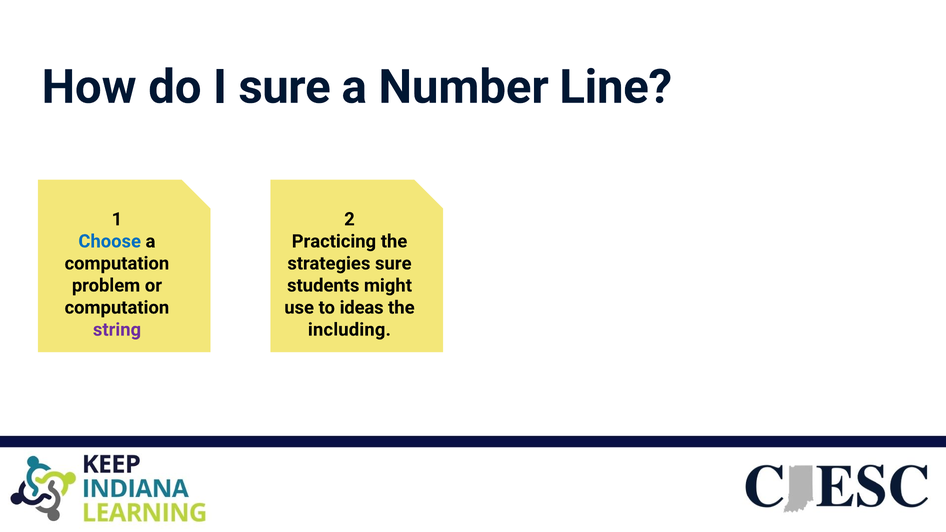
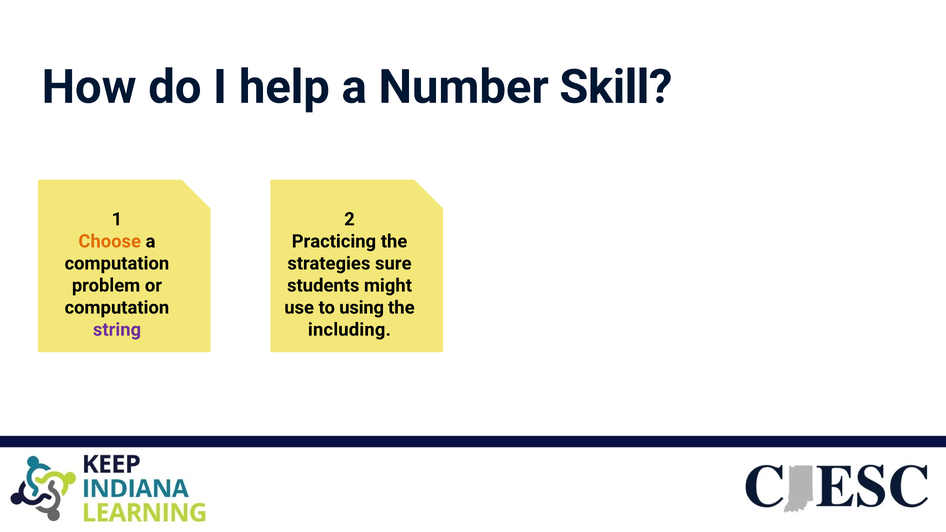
I sure: sure -> help (284, 87)
Line: Line -> Skill (616, 87)
Choose colour: blue -> orange (110, 241)
ideas: ideas -> using (362, 308)
